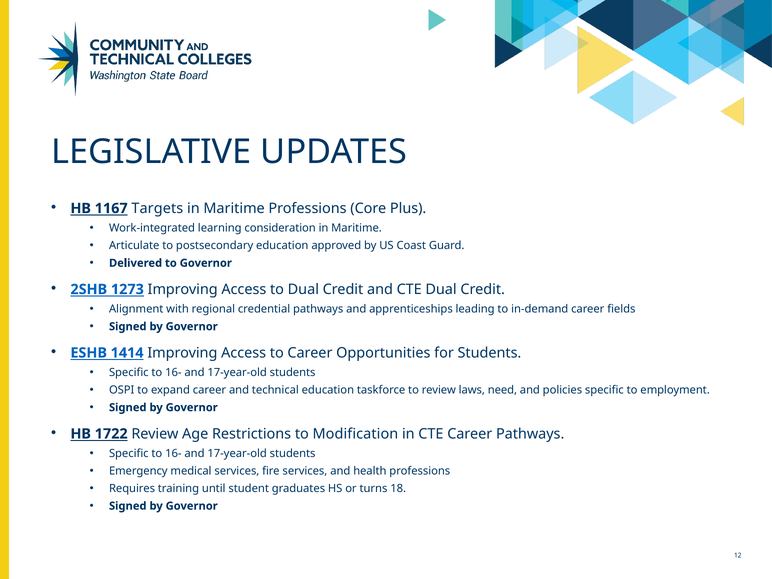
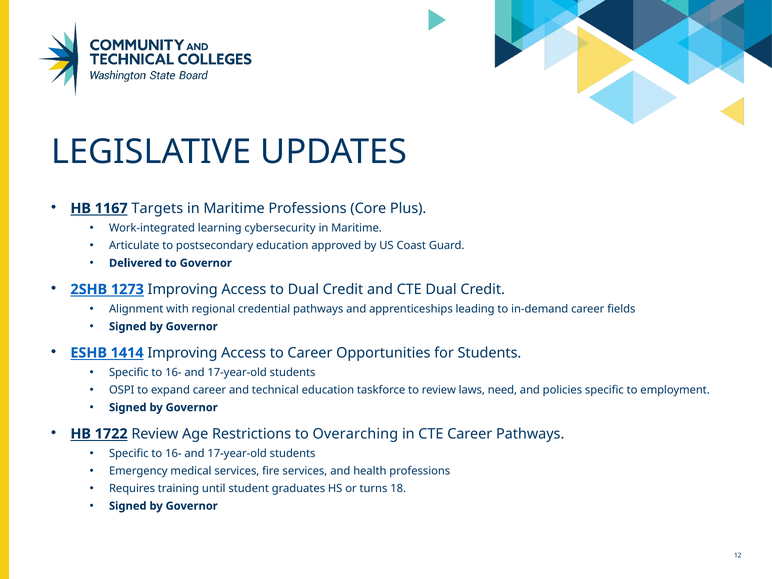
consideration: consideration -> cybersecurity (280, 228)
Modification: Modification -> Overarching (355, 434)
